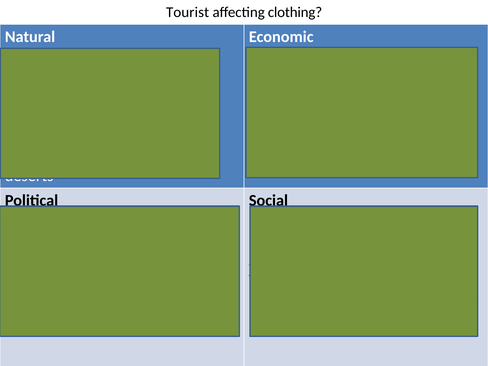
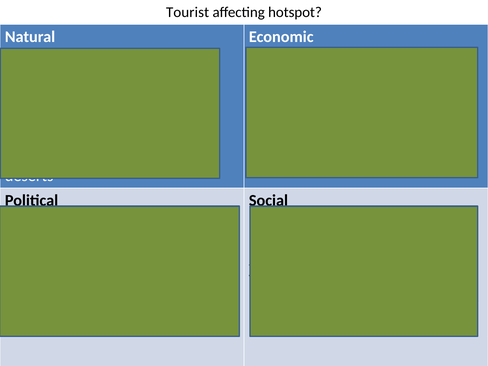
affecting clothing: clothing -> hotspot (295, 12)
